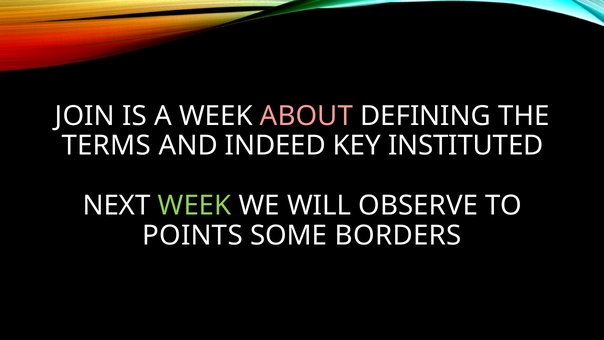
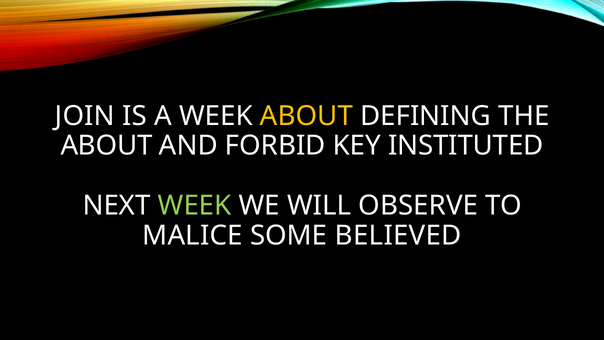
ABOUT colour: pink -> yellow (306, 116)
TERMS: TERMS -> ABOUT (106, 146)
INDEED: INDEED -> FORBID (275, 146)
POINTS: POINTS -> MALICE (193, 235)
BORDERS: BORDERS -> BELIEVED (398, 235)
